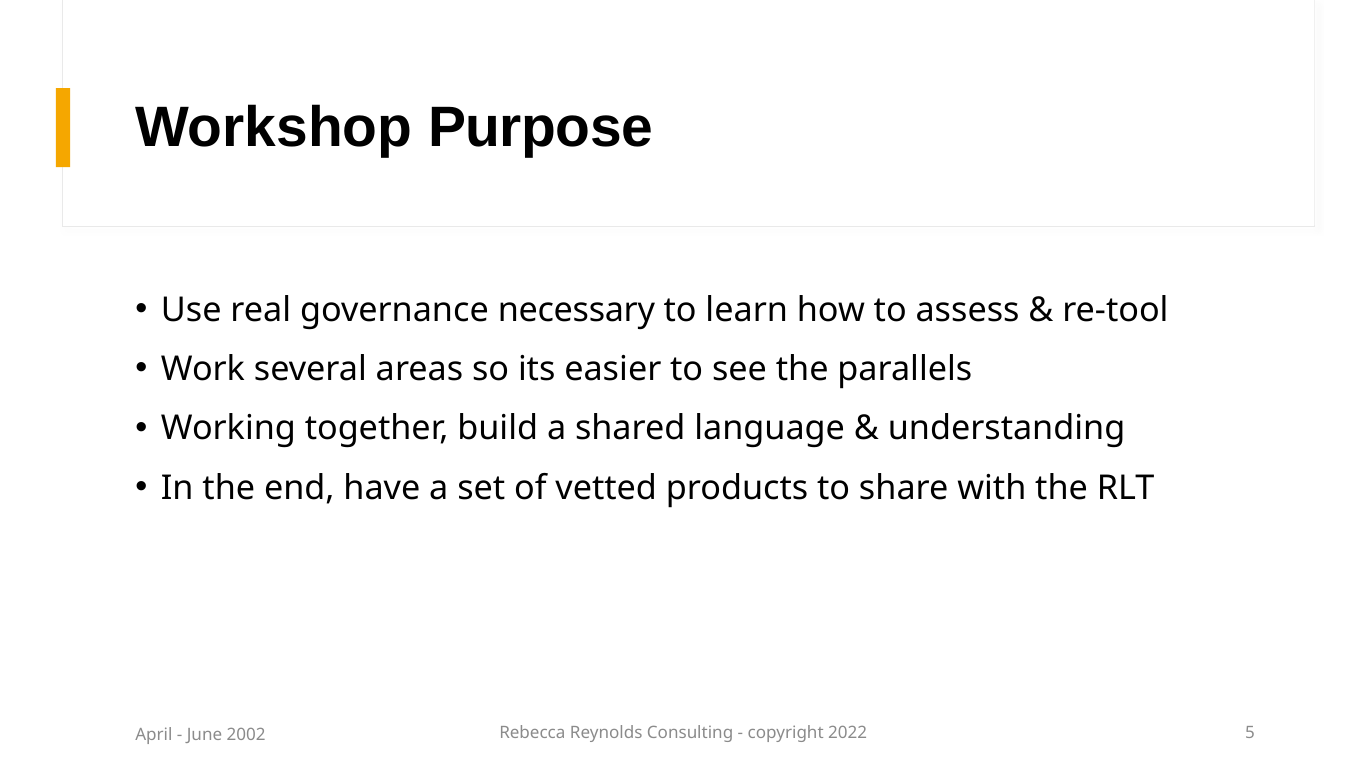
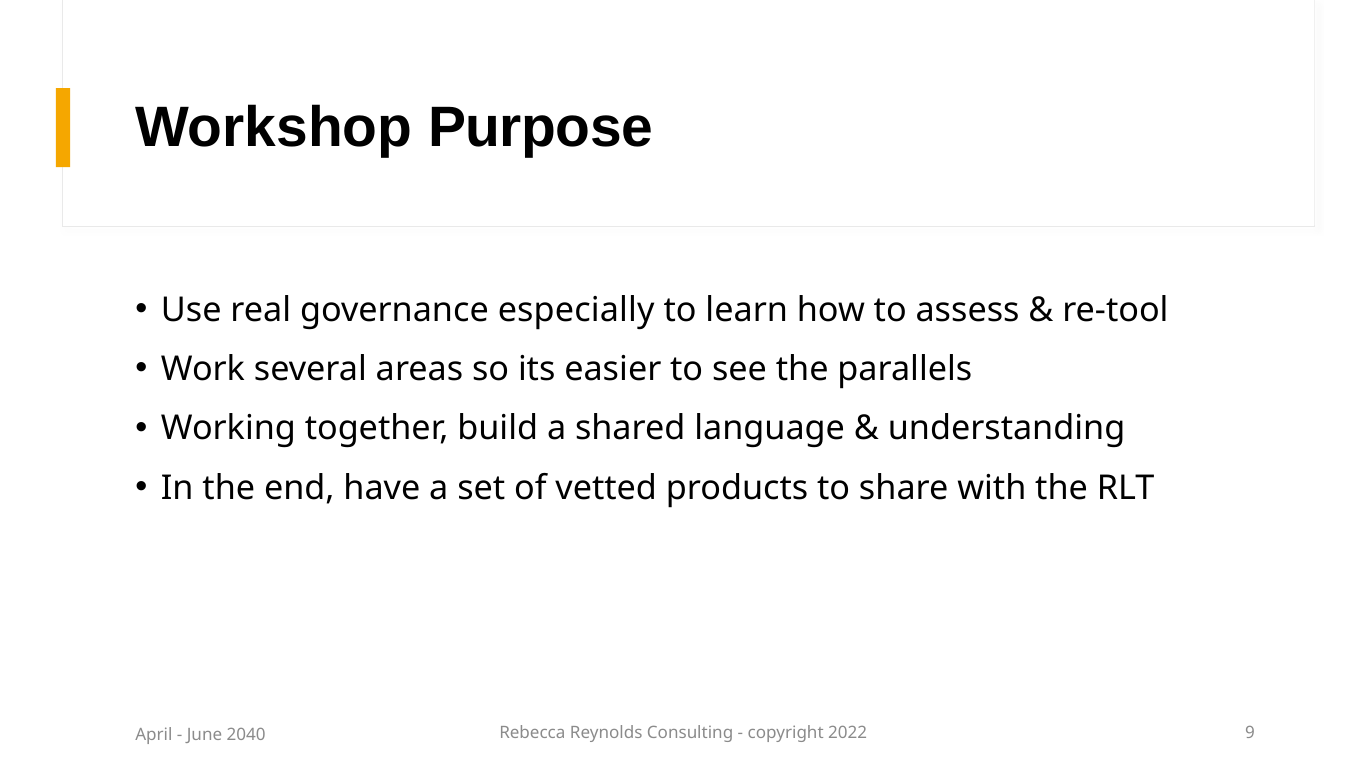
necessary: necessary -> especially (576, 310)
5: 5 -> 9 (1250, 733)
2002: 2002 -> 2040 (246, 734)
